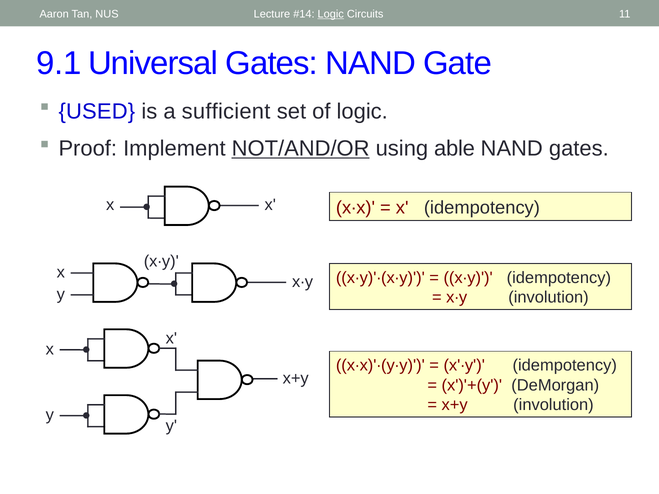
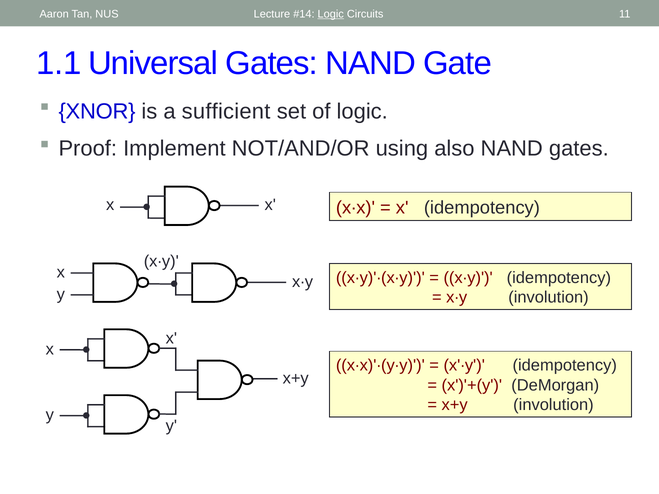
9.1: 9.1 -> 1.1 (59, 63)
USED: USED -> XNOR (97, 111)
NOT/AND/OR underline: present -> none (301, 149)
able: able -> also (454, 149)
